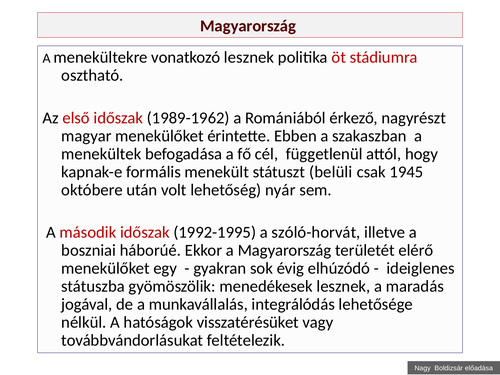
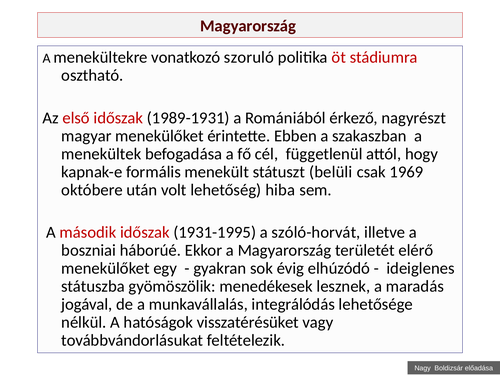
vonatkozó lesznek: lesznek -> szoruló (249, 57)
1989-1962: 1989-1962 -> 1989-1931 (188, 118)
1945: 1945 -> 1969 (406, 172)
nyár: nyár -> hiba (280, 190)
1992-1995: 1992-1995 -> 1931-1995 (215, 232)
